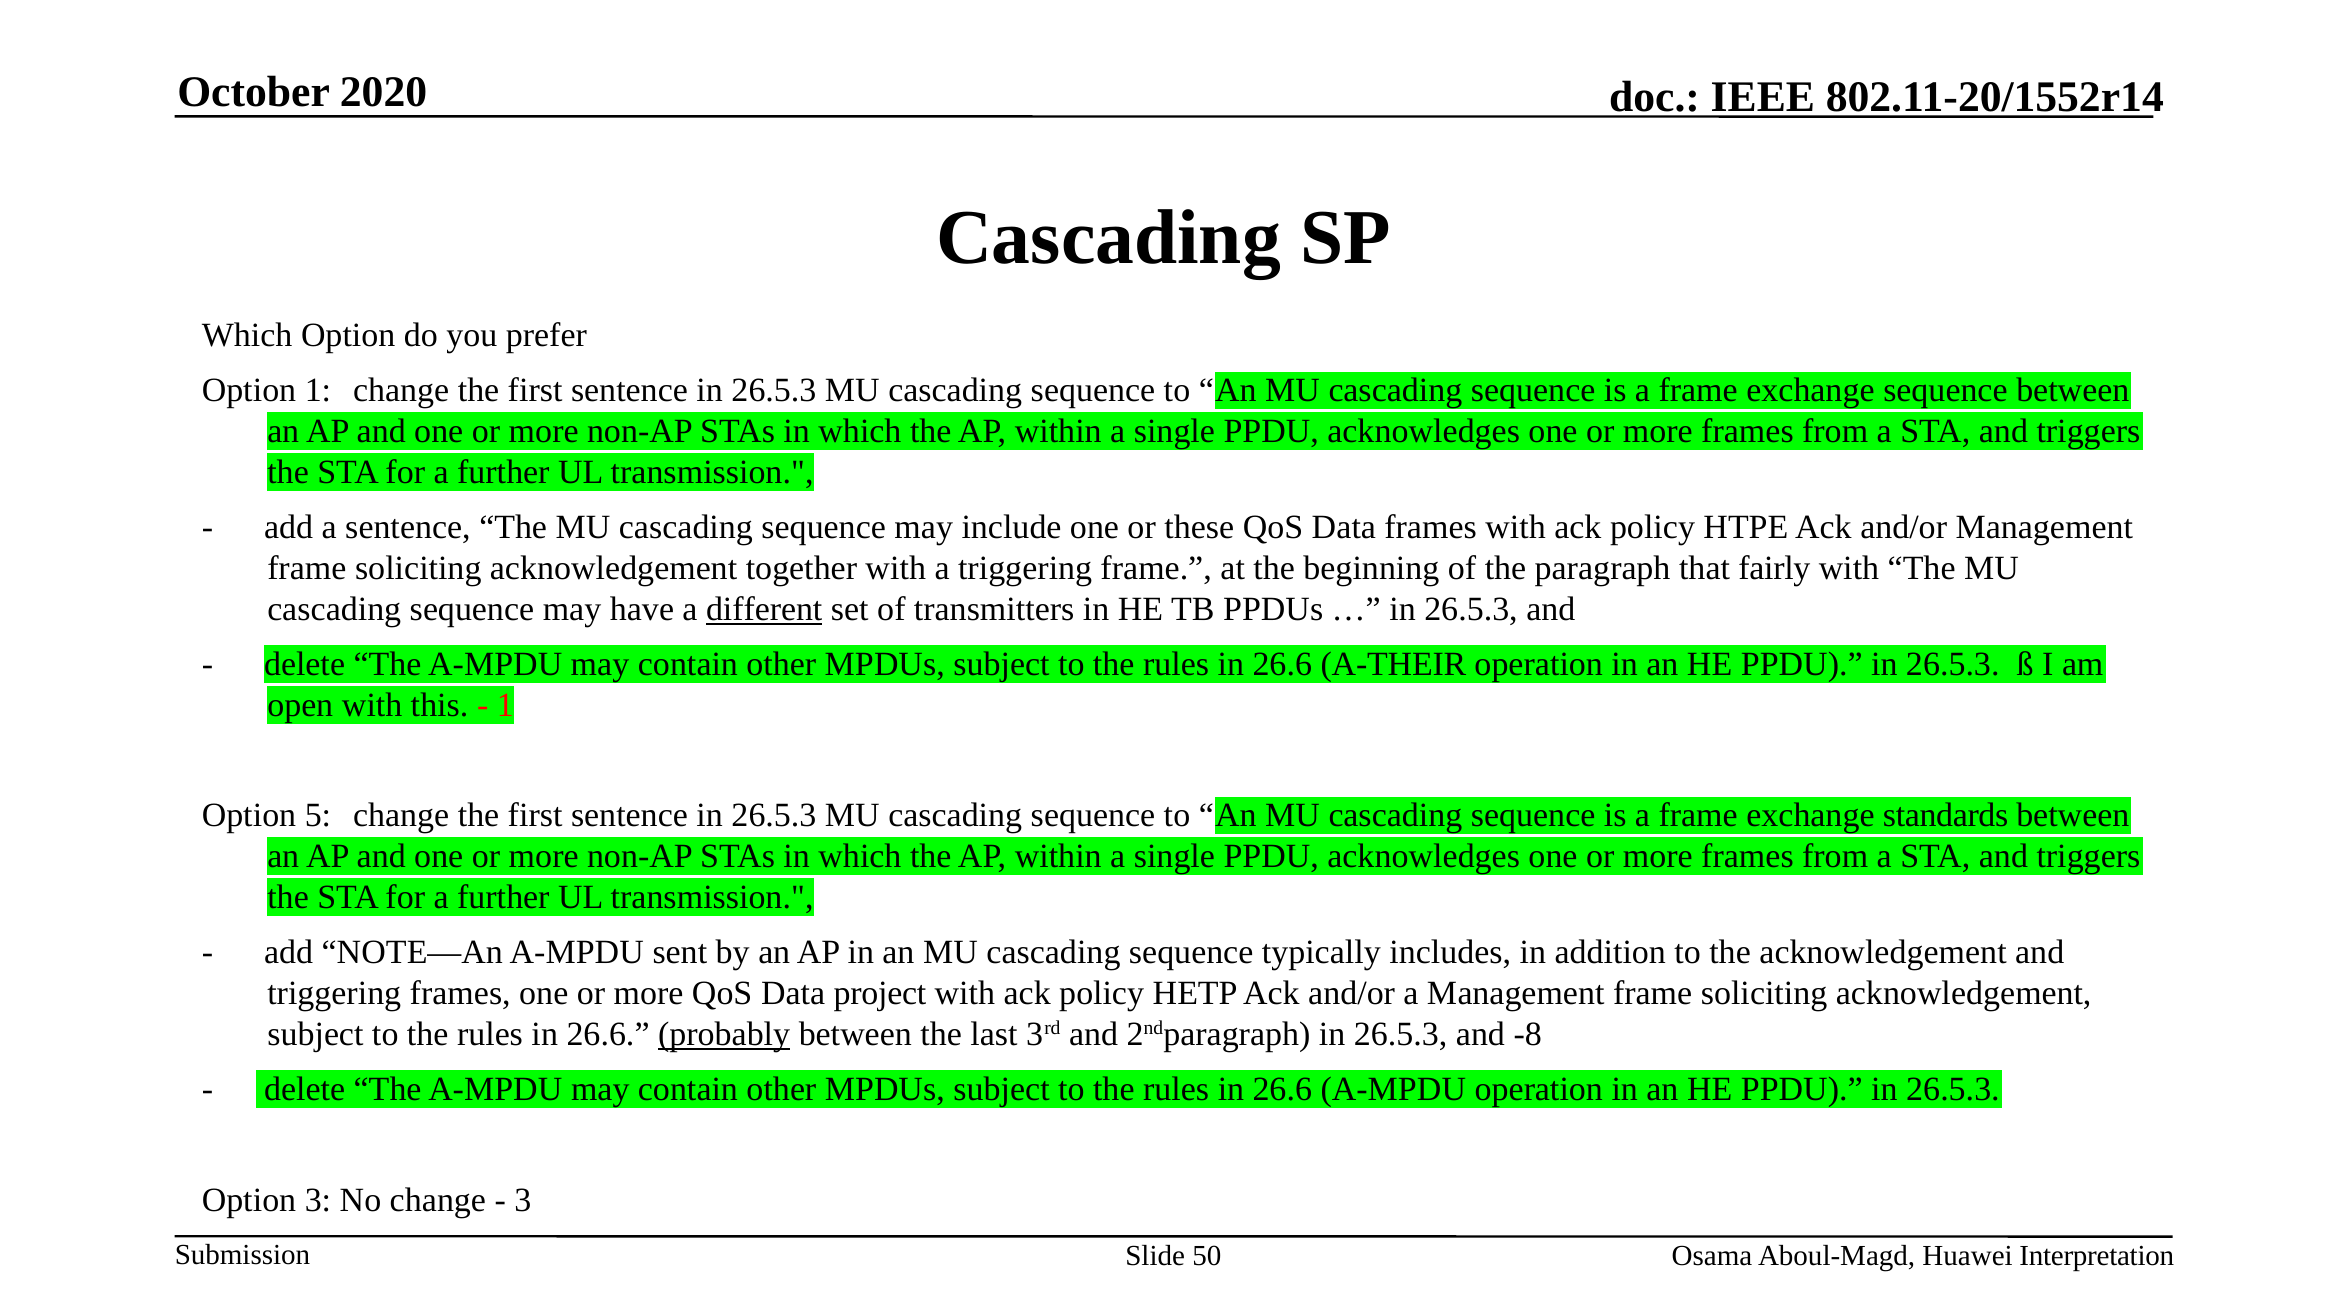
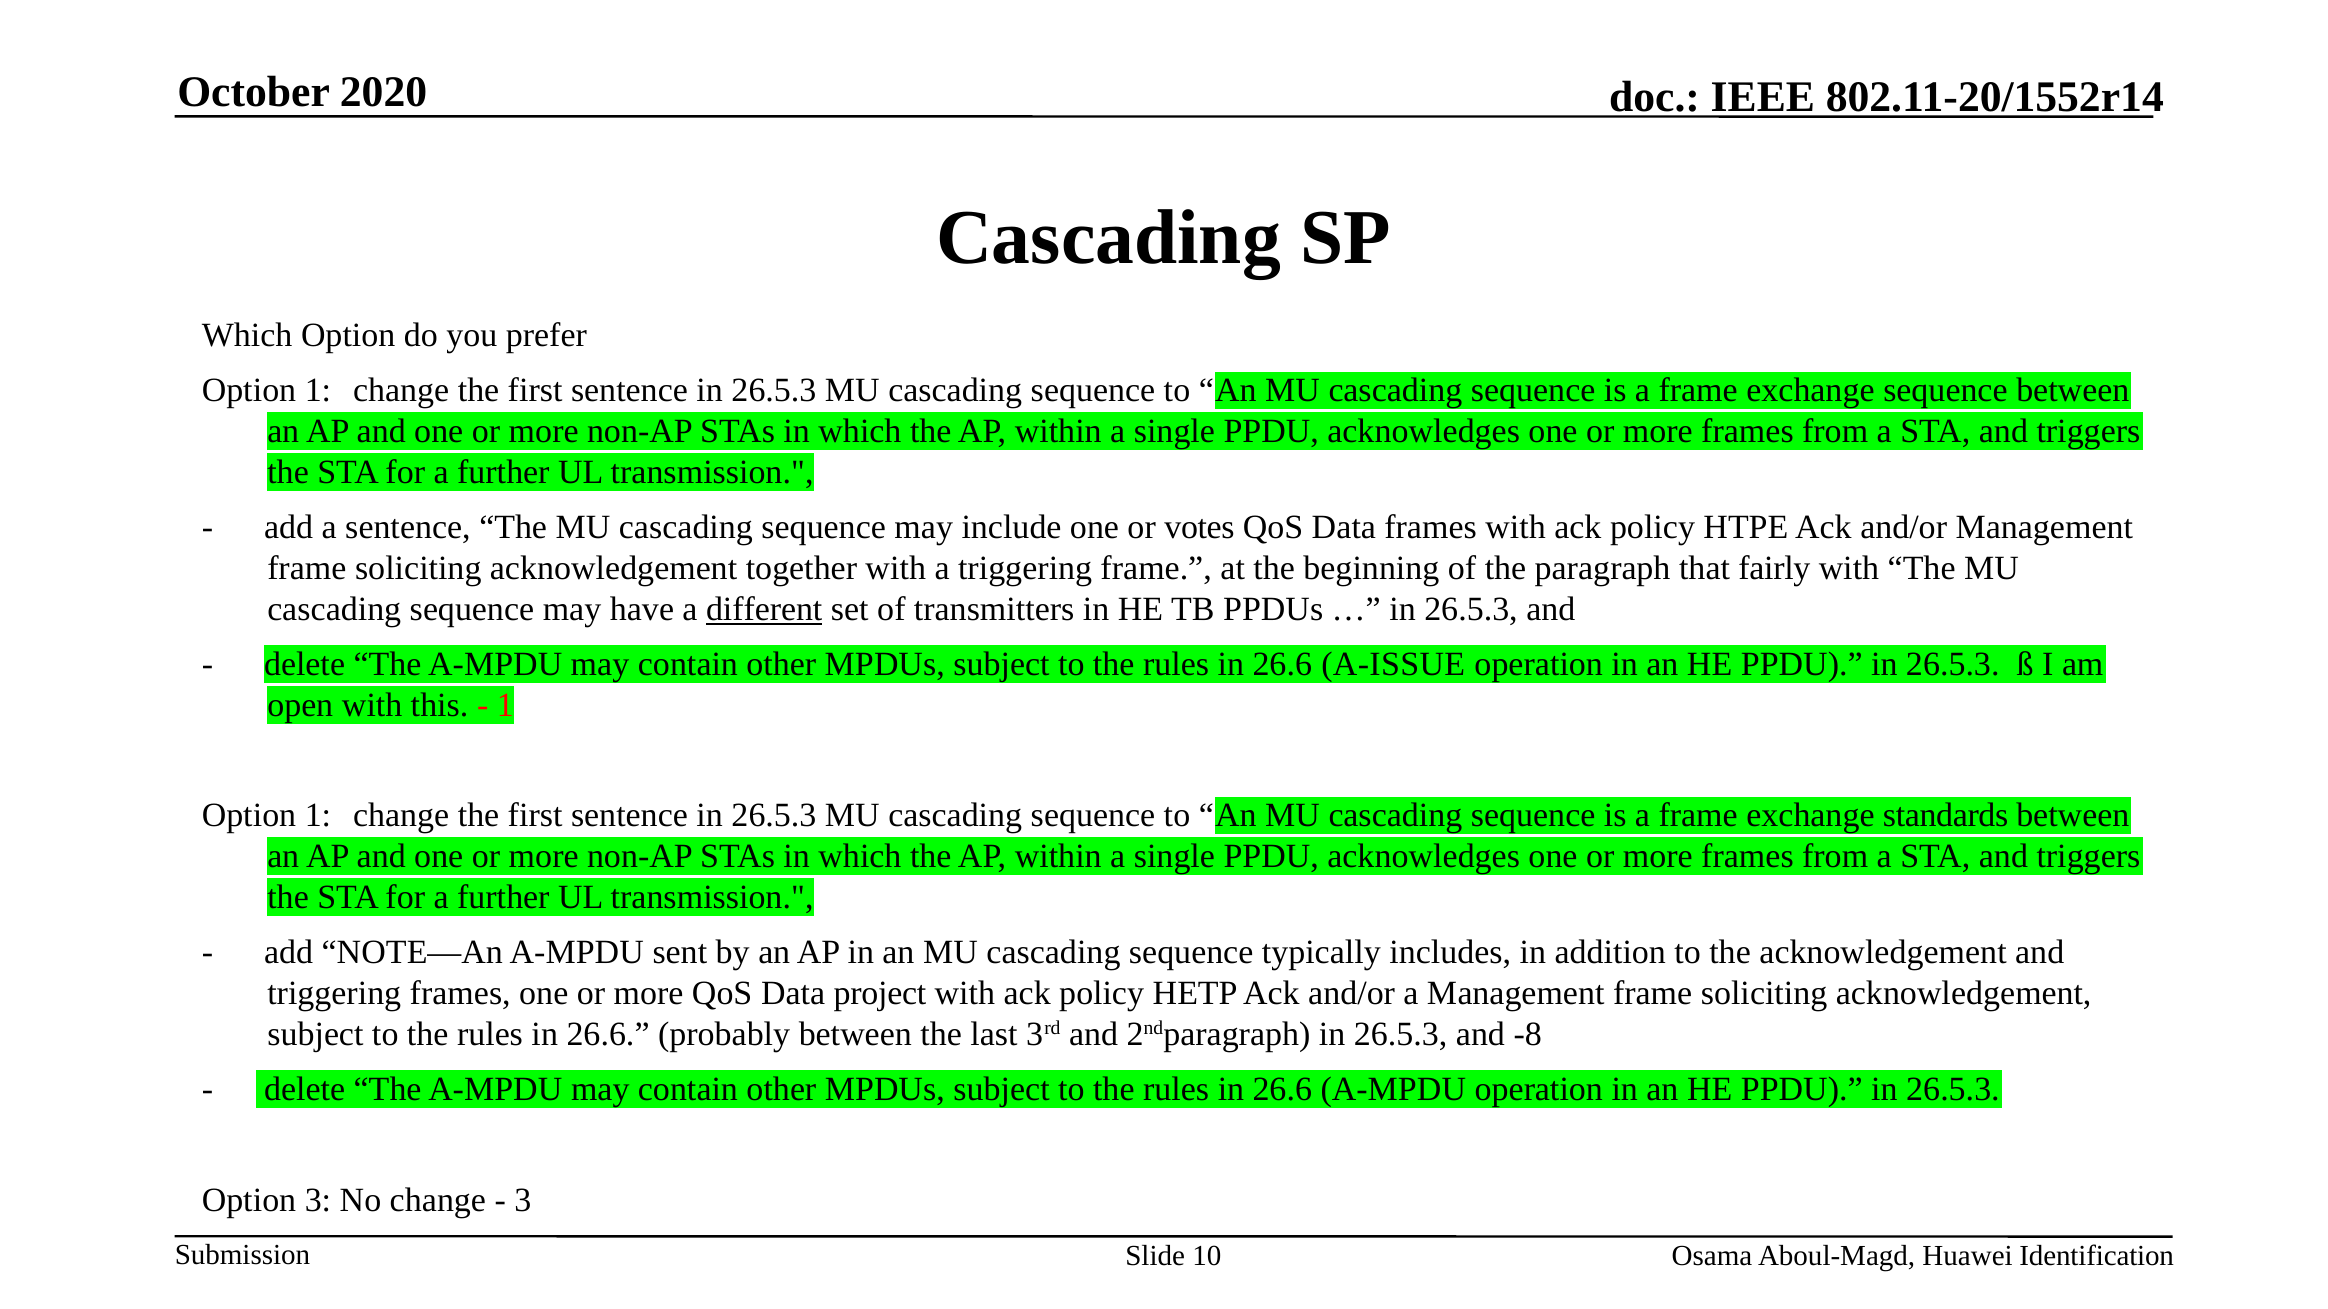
these: these -> votes (1200, 528)
A-THEIR: A-THEIR -> A-ISSUE (1393, 665)
5: 5 -> 1 (318, 816)
probably underline: present -> none (724, 1034)
50: 50 -> 10 (1207, 1256)
Interpretation: Interpretation -> Identification (2097, 1256)
